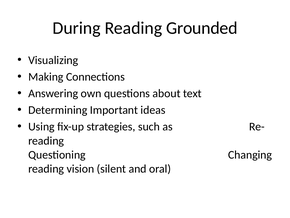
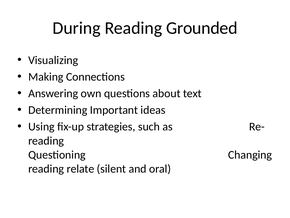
vision: vision -> relate (80, 168)
